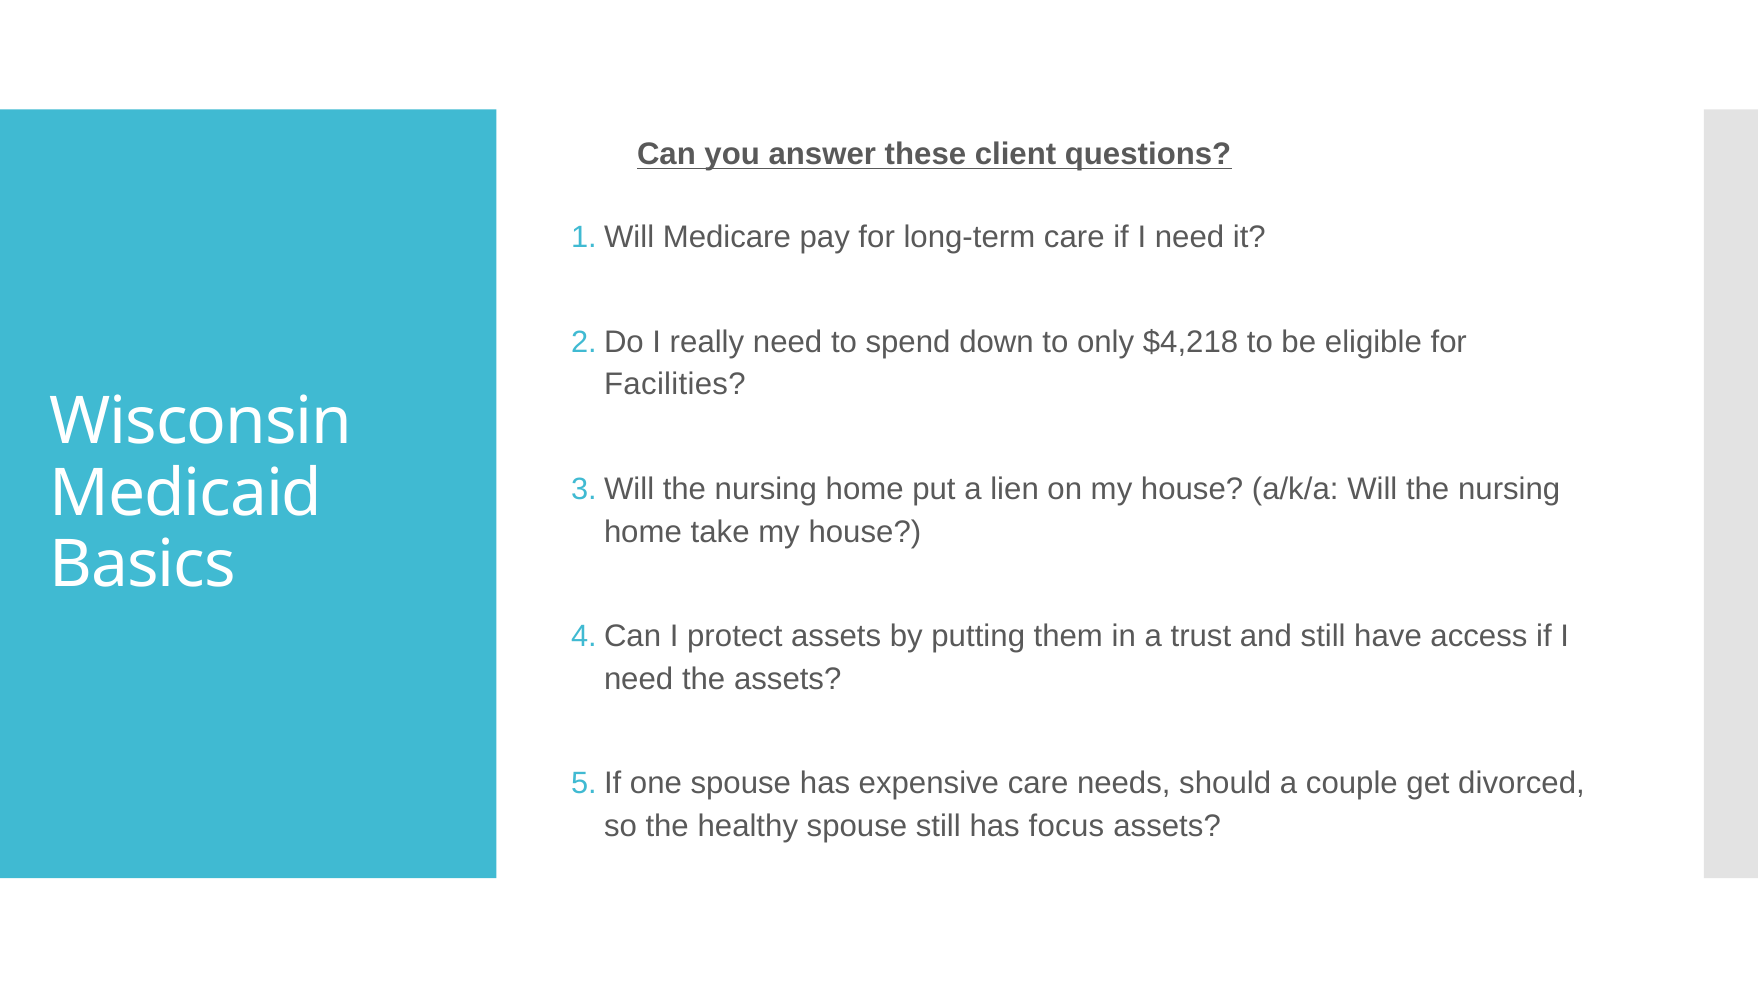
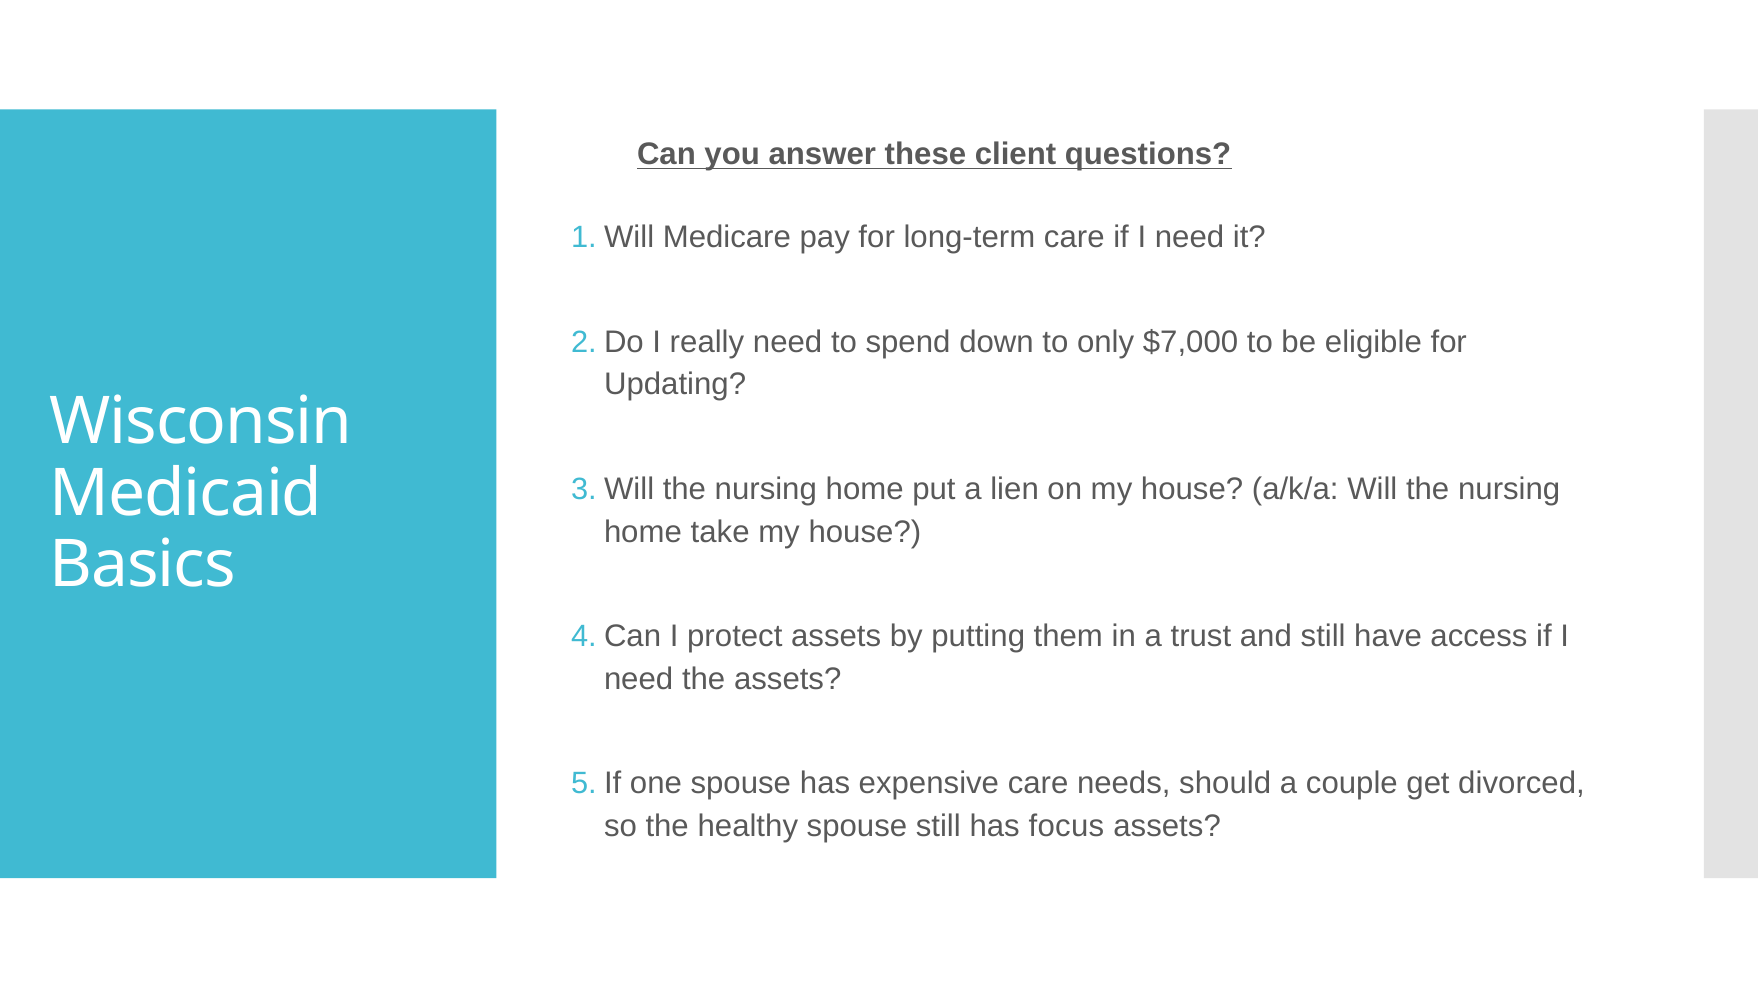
$4,218: $4,218 -> $7,000 (1191, 342)
Facilities: Facilities -> Updating (675, 385)
